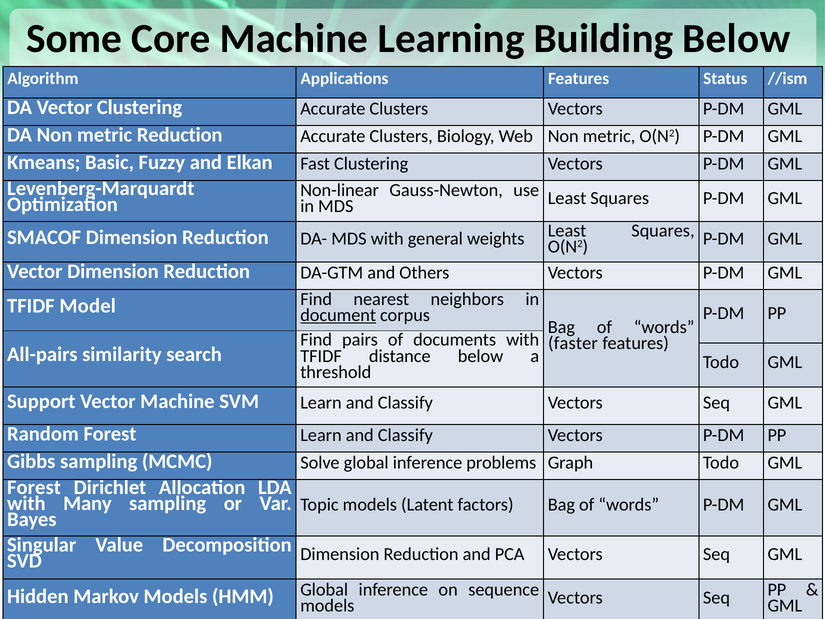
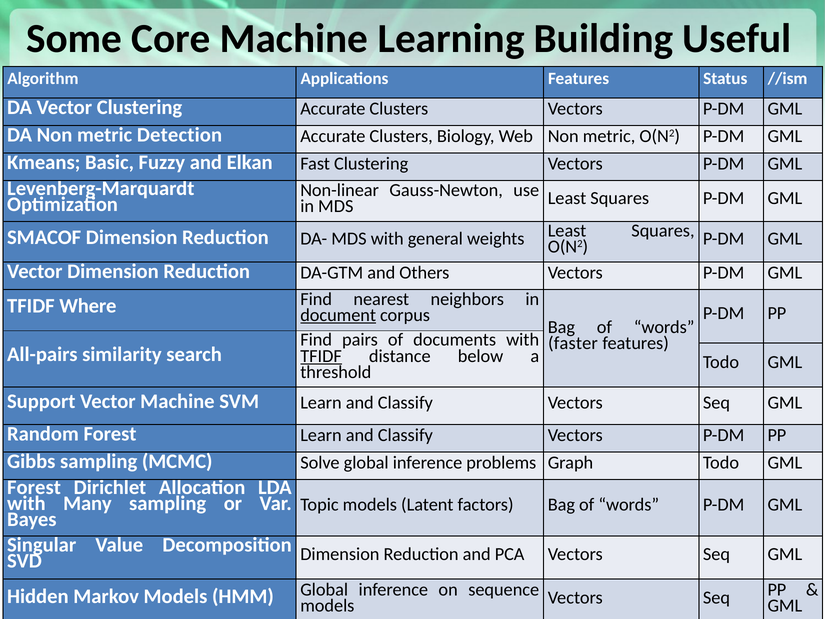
Building Below: Below -> Useful (737, 39)
metric Reduction: Reduction -> Detection (180, 135)
Model: Model -> Where (88, 306)
TFIDF underline: none -> present (321, 356)
